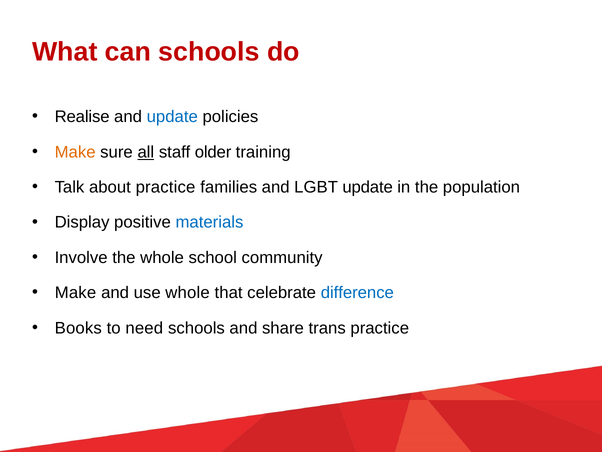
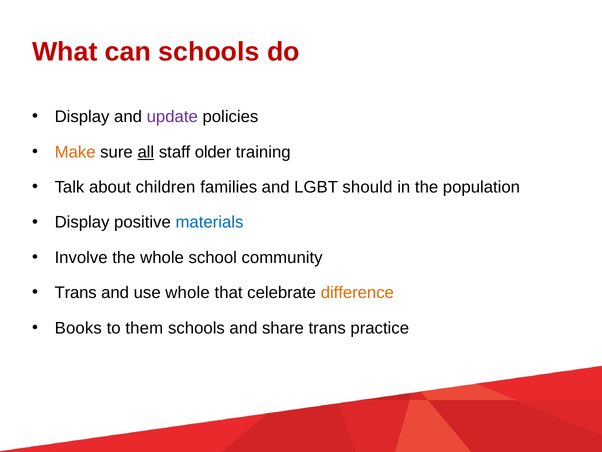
Realise: Realise -> Display (82, 117)
update colour: blue -> purple (172, 117)
about practice: practice -> children (166, 187)
LGBT update: update -> should (367, 187)
Make: Make -> Trans (76, 292)
difference colour: blue -> orange (357, 292)
need: need -> them (144, 328)
